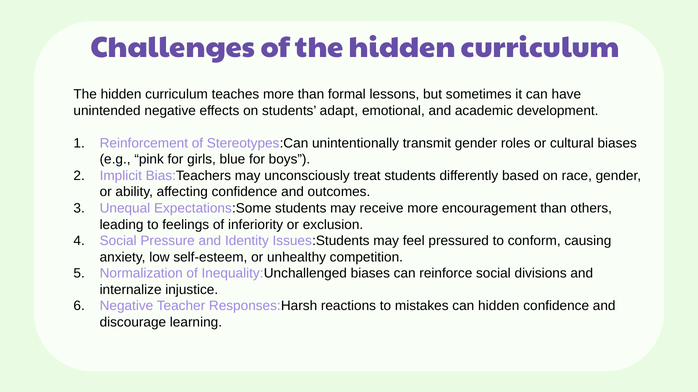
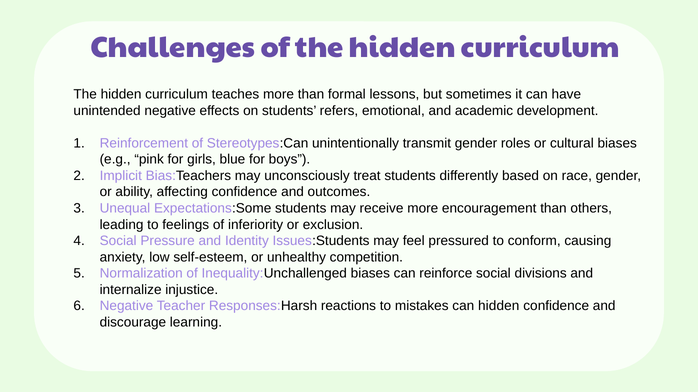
adapt: adapt -> refers (339, 111)
